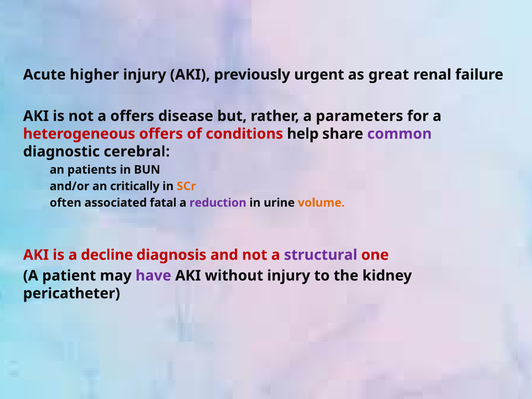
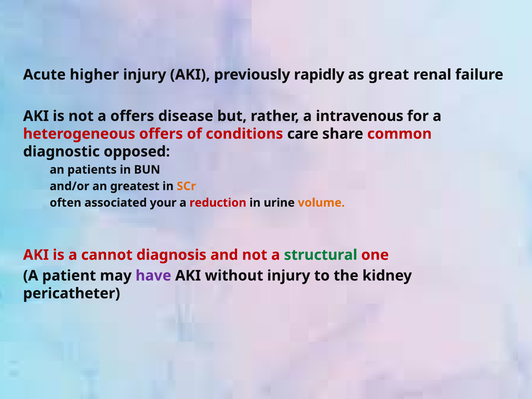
urgent: urgent -> rapidly (319, 75)
parameters: parameters -> intravenous (360, 116)
help: help -> care (303, 134)
common colour: purple -> red (399, 134)
cerebral: cerebral -> opposed (137, 152)
critically: critically -> greatest (135, 186)
fatal: fatal -> your (163, 203)
reduction colour: purple -> red (218, 203)
decline: decline -> cannot (107, 255)
structural colour: purple -> green (321, 255)
